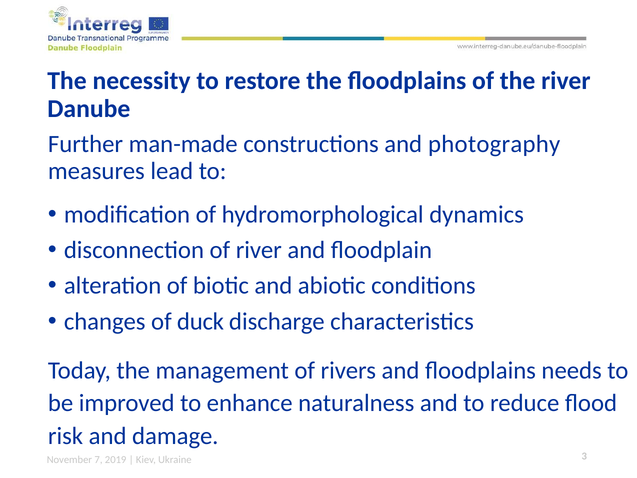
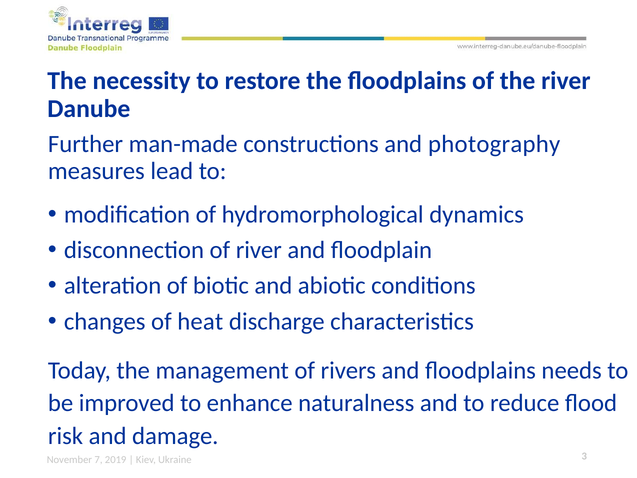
duck: duck -> heat (200, 321)
